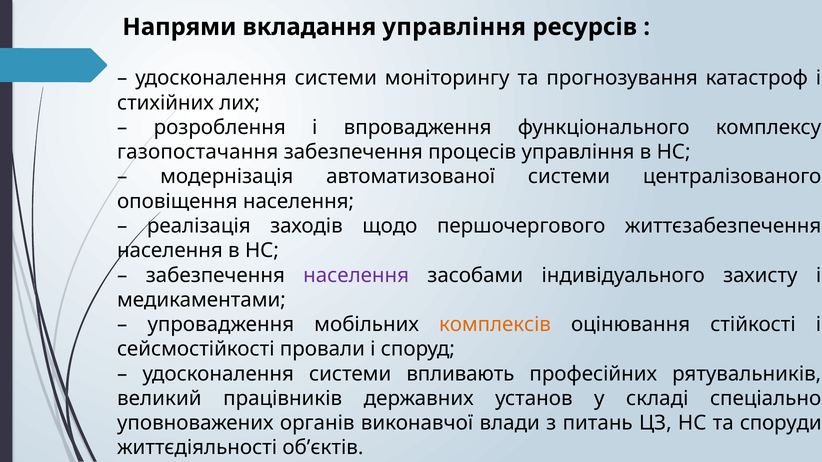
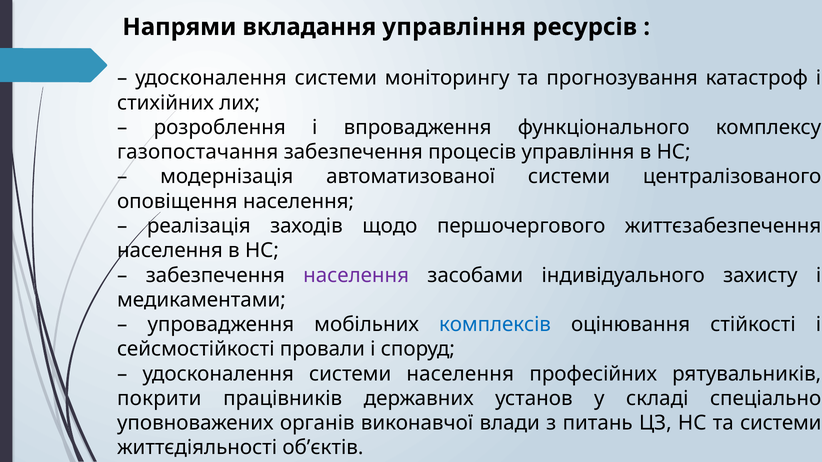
комплексів colour: orange -> blue (495, 325)
системи впливають: впливають -> населення (460, 374)
великий: великий -> покрити (159, 399)
та споруди: споруди -> системи (781, 423)
